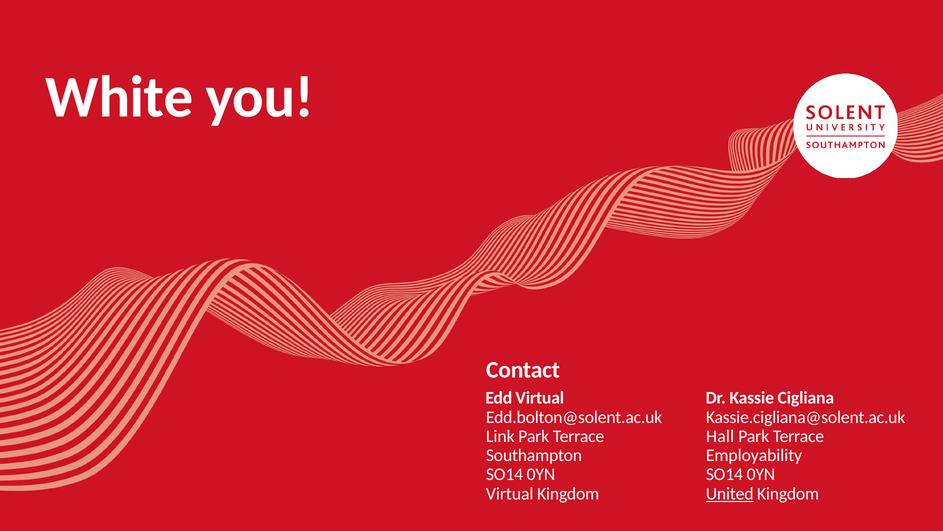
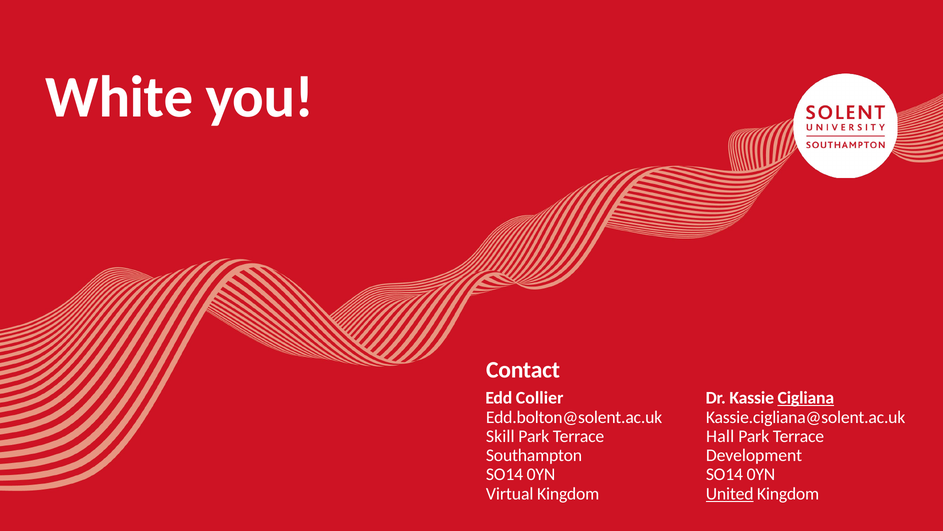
Edd Virtual: Virtual -> Collier (540, 397)
Cigliana underline: none -> present (806, 397)
Link: Link -> Skill (500, 436)
Employability: Employability -> Development (754, 455)
